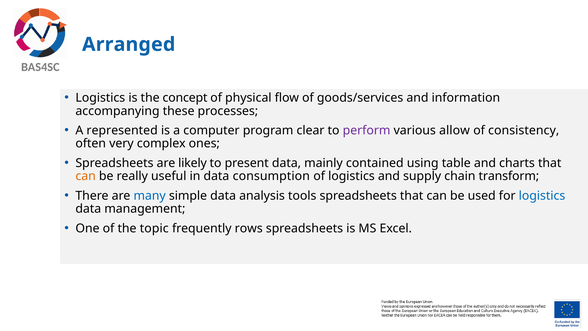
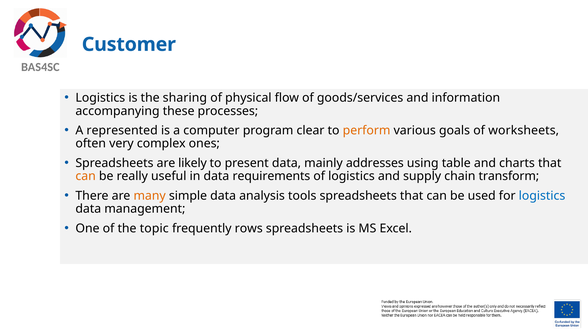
Arranged: Arranged -> Customer (129, 44)
concept: concept -> sharing (185, 98)
perform colour: purple -> orange (367, 130)
allow: allow -> goals (455, 130)
consistency: consistency -> worksheets (524, 130)
contained: contained -> addresses (375, 163)
consumption: consumption -> requirements (271, 176)
many colour: blue -> orange (150, 195)
